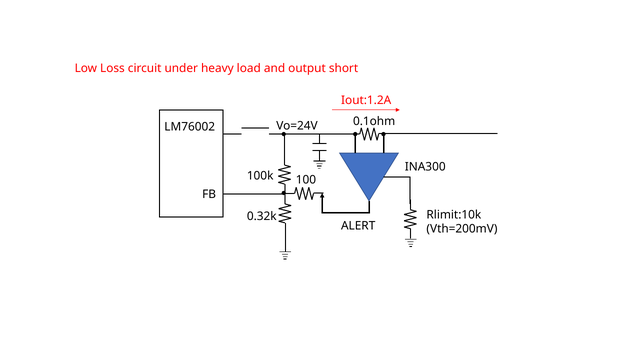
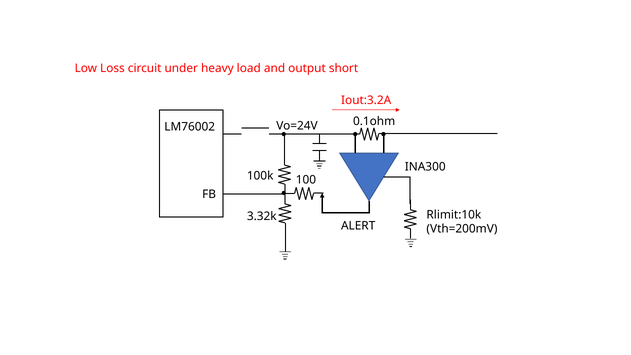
Iout:1.2A: Iout:1.2A -> Iout:3.2A (366, 101)
0.32k: 0.32k -> 3.32k (262, 216)
